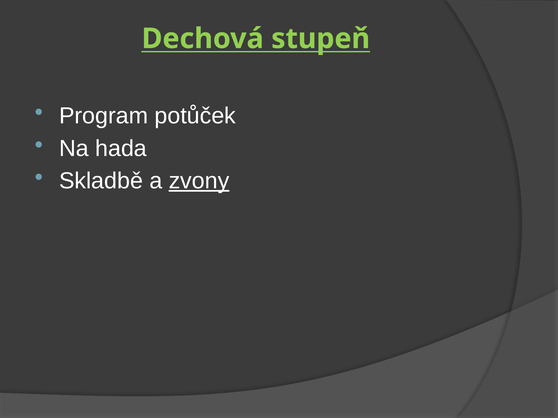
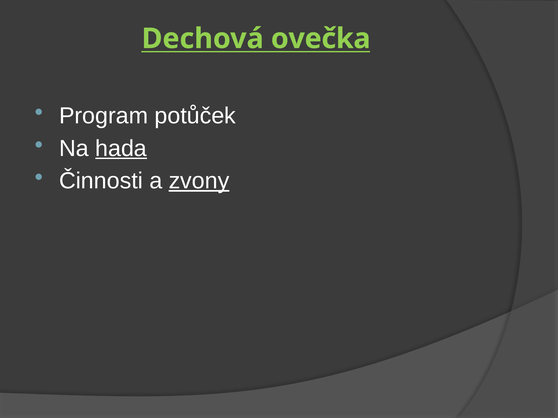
stupeň: stupeň -> ovečka (321, 39)
hada underline: none -> present (121, 149)
Skladbě: Skladbě -> Činnosti (101, 181)
